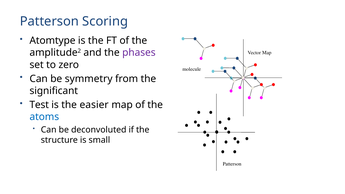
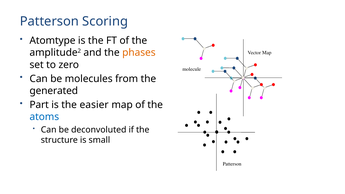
phases colour: purple -> orange (139, 53)
symmetry: symmetry -> molecules (89, 79)
significant: significant -> generated (54, 91)
Test: Test -> Part (39, 105)
